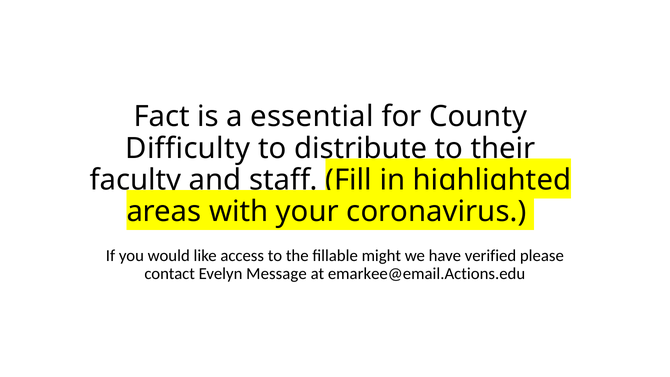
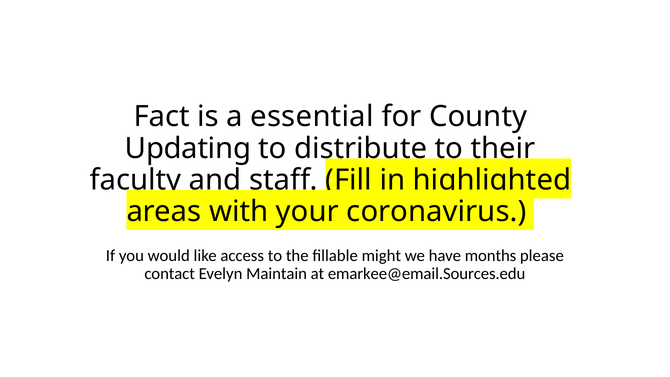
Difficulty: Difficulty -> Updating (188, 148)
verified: verified -> months (491, 256)
Message: Message -> Maintain (277, 274)
emarkee@email.Actions.edu: emarkee@email.Actions.edu -> emarkee@email.Sources.edu (427, 274)
